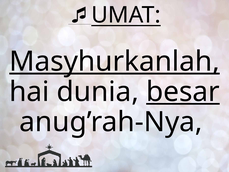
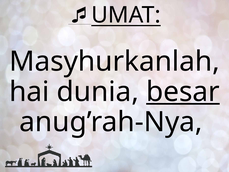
Masyhurkanlah underline: present -> none (114, 61)
